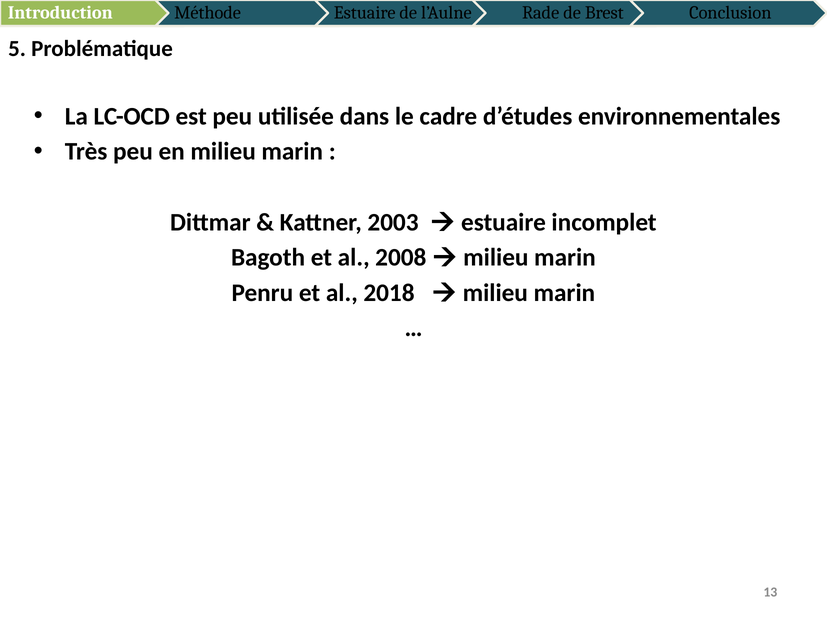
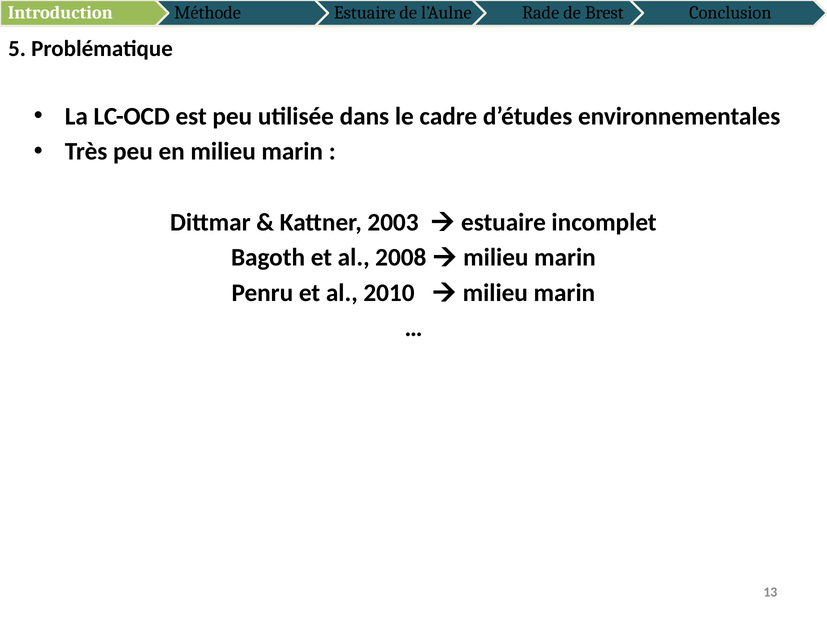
2018: 2018 -> 2010 (389, 293)
